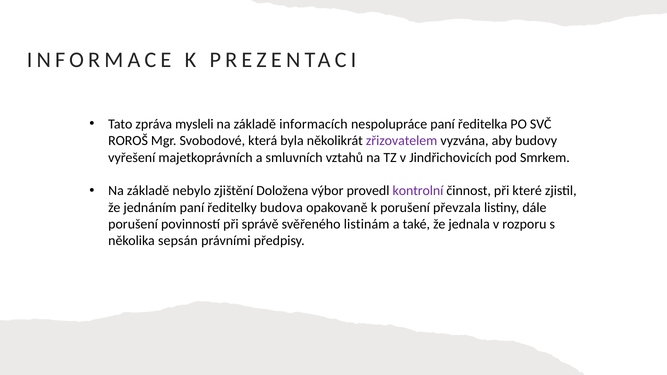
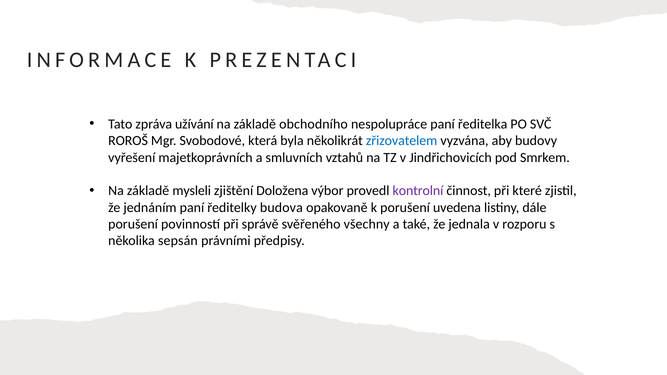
mysleli: mysleli -> užívání (194, 124)
informacích: informacích -> obchodního (313, 124)
zřizovatelem colour: purple -> blue (402, 141)
nebylo: nebylo -> mysleli (192, 191)
převzala: převzala -> uvedena (457, 208)
listinám: listinám -> všechny (367, 224)
